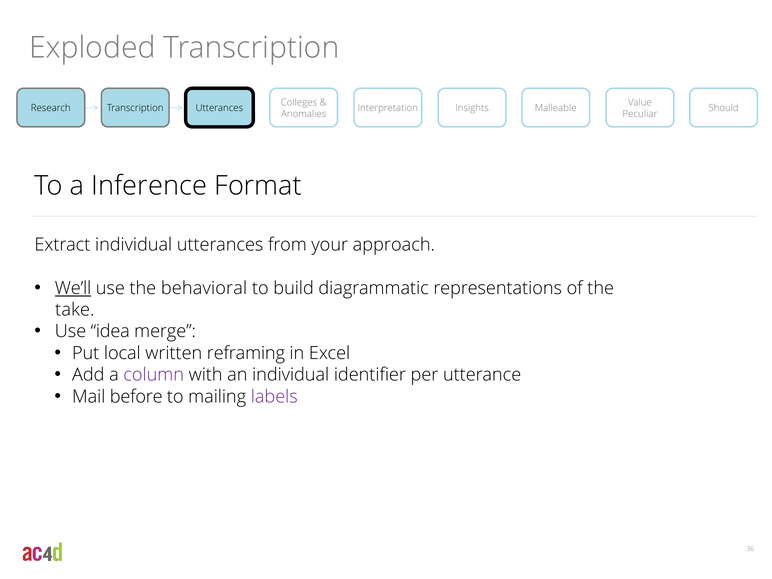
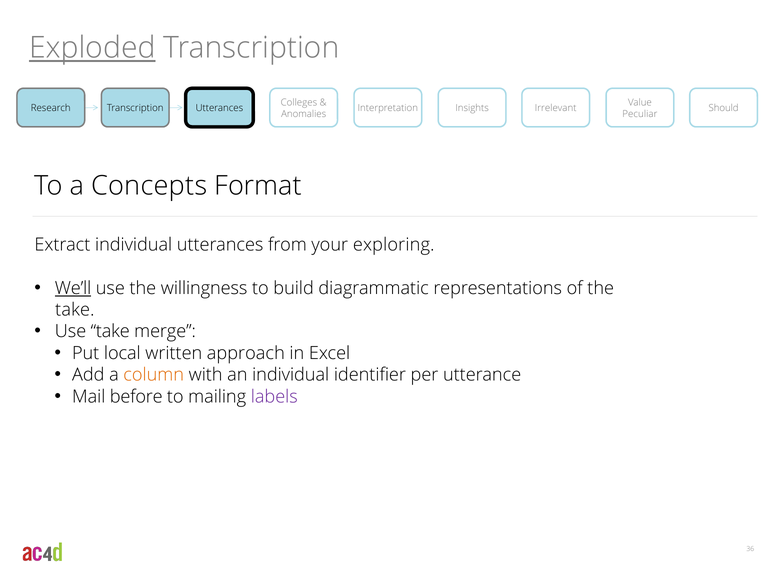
Exploded underline: none -> present (92, 48)
Malleable: Malleable -> Irrelevant (556, 108)
Inference: Inference -> Concepts (149, 186)
approach: approach -> exploring (394, 245)
behavioral: behavioral -> willingness (204, 288)
Use idea: idea -> take (110, 331)
reframing: reframing -> approach (246, 353)
column colour: purple -> orange (154, 375)
